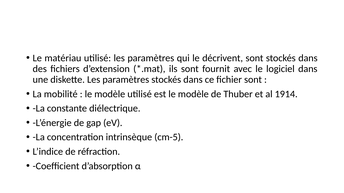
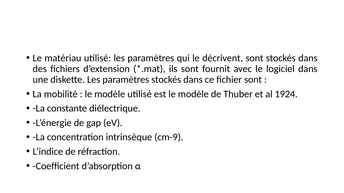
1914: 1914 -> 1924 (286, 94)
cm-5: cm-5 -> cm-9 (169, 138)
